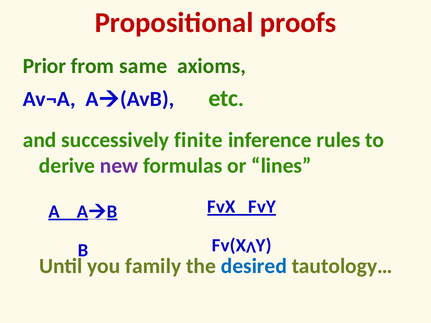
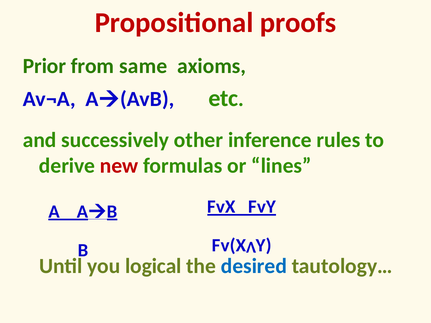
finite: finite -> other (199, 140)
new colour: purple -> red (119, 166)
family: family -> logical (153, 266)
